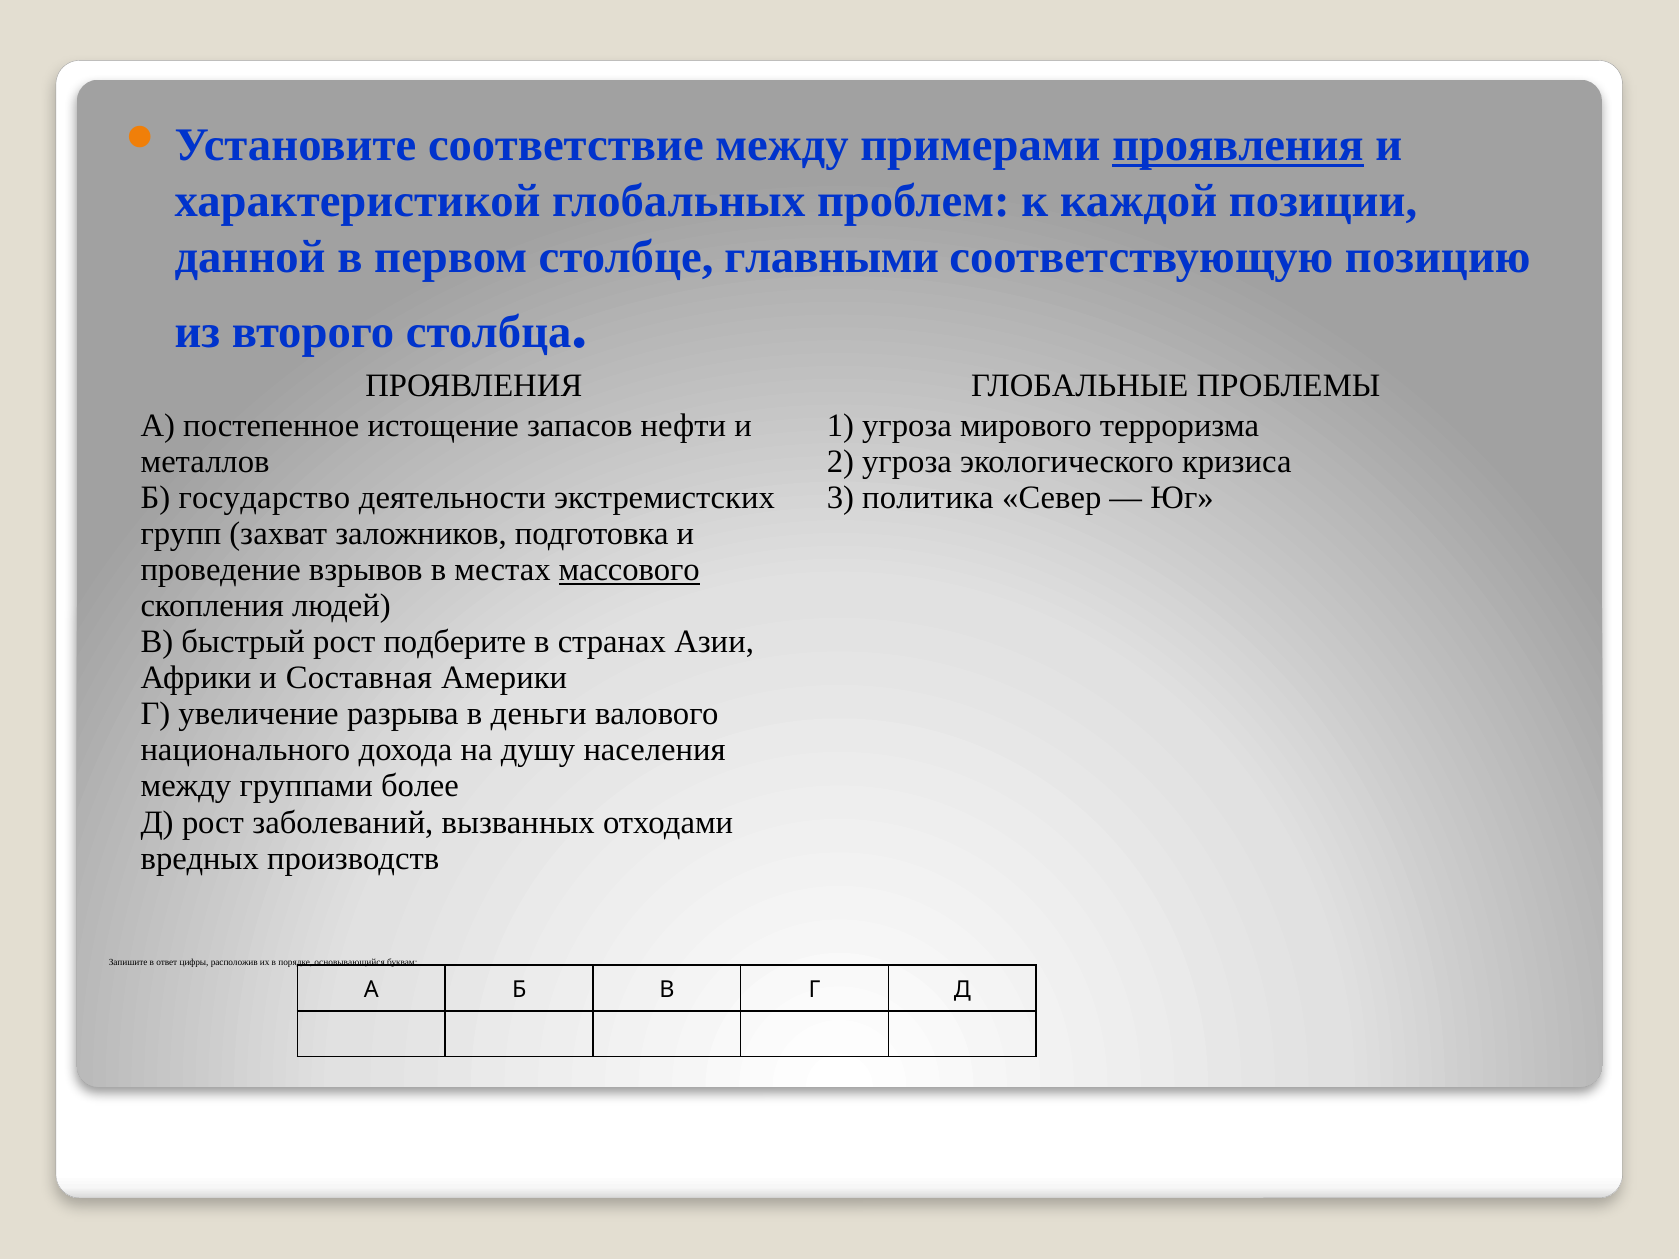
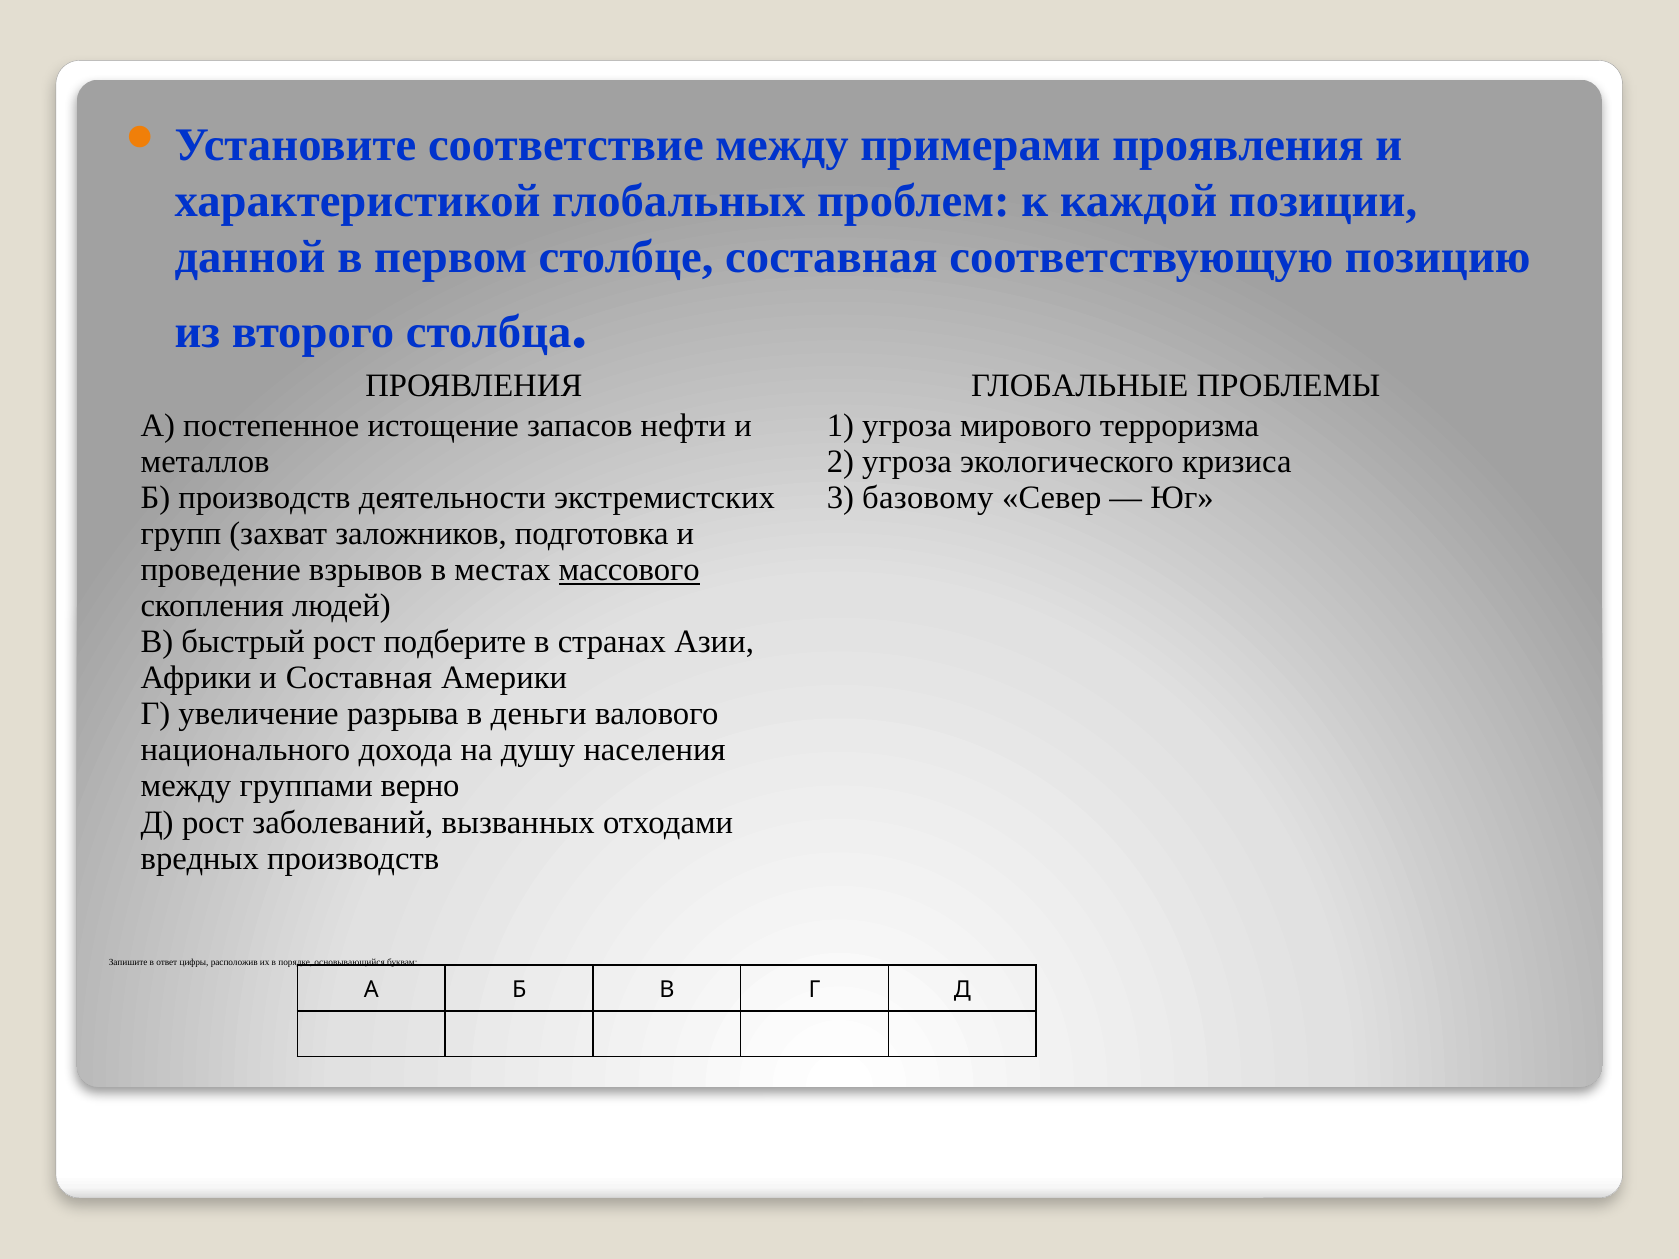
проявления underline: present -> none (1238, 145)
столбце главными: главными -> составная (831, 258)
Б государство: государство -> производств (265, 498)
политика: политика -> базовому (928, 498)
более: более -> верно (420, 786)
